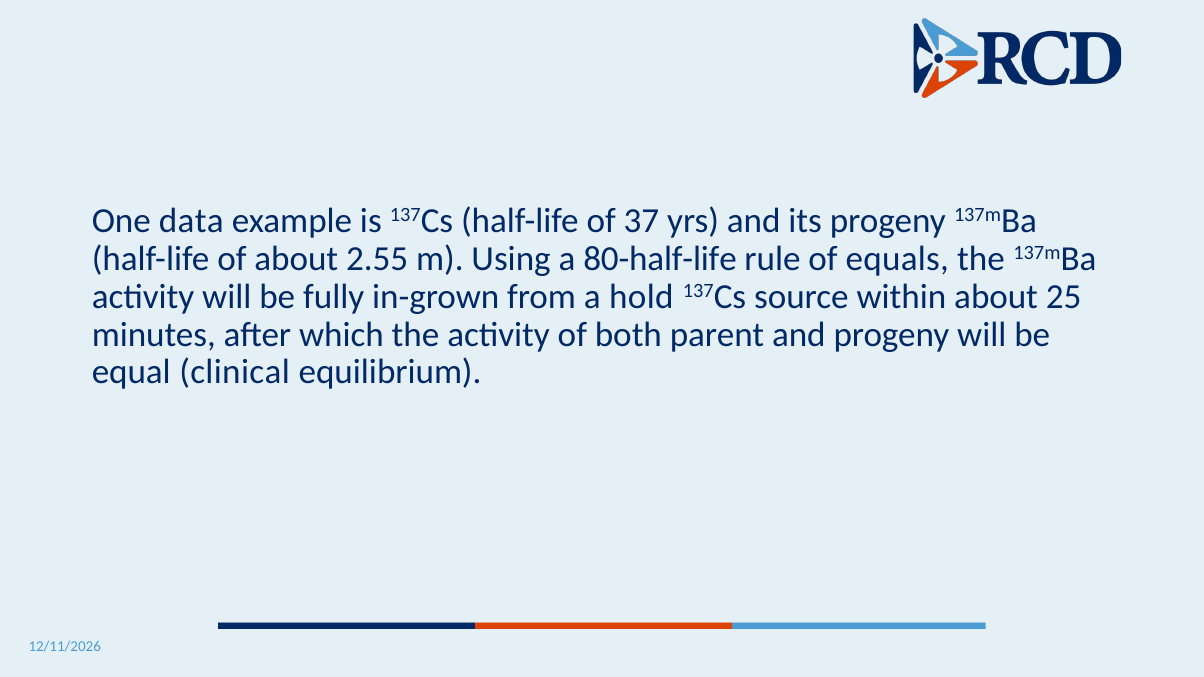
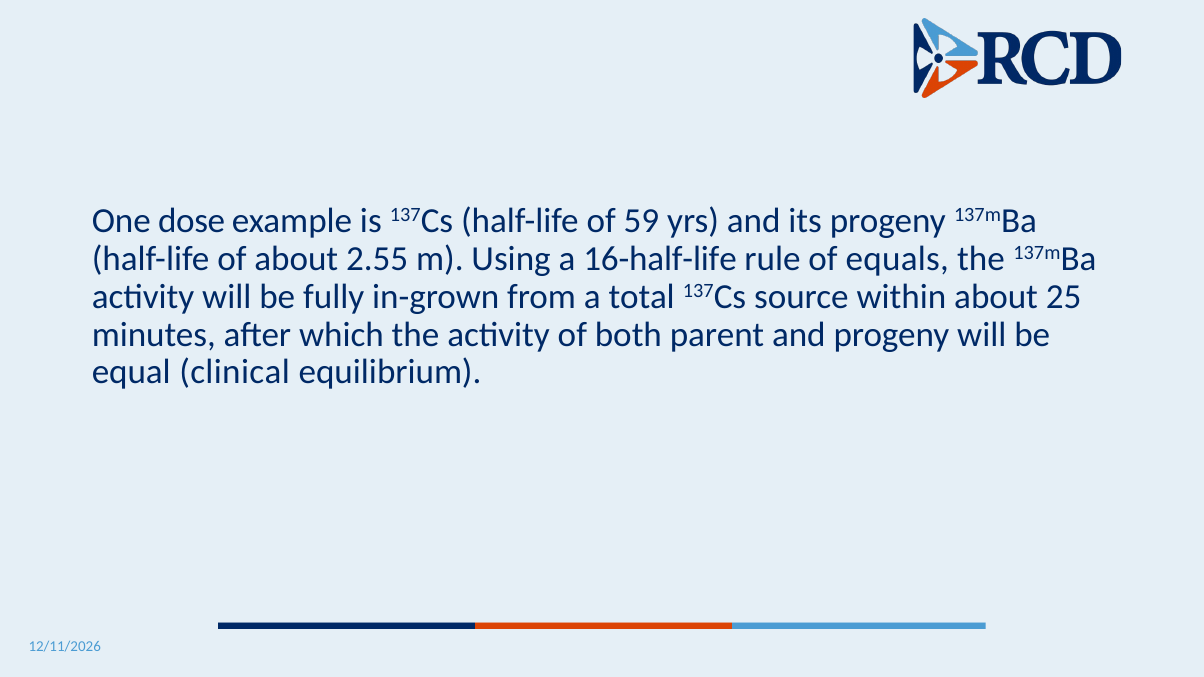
data: data -> dose (192, 221)
37: 37 -> 59 (641, 221)
80-half-life: 80-half-life -> 16-half-life (660, 259)
hold: hold -> total (642, 297)
